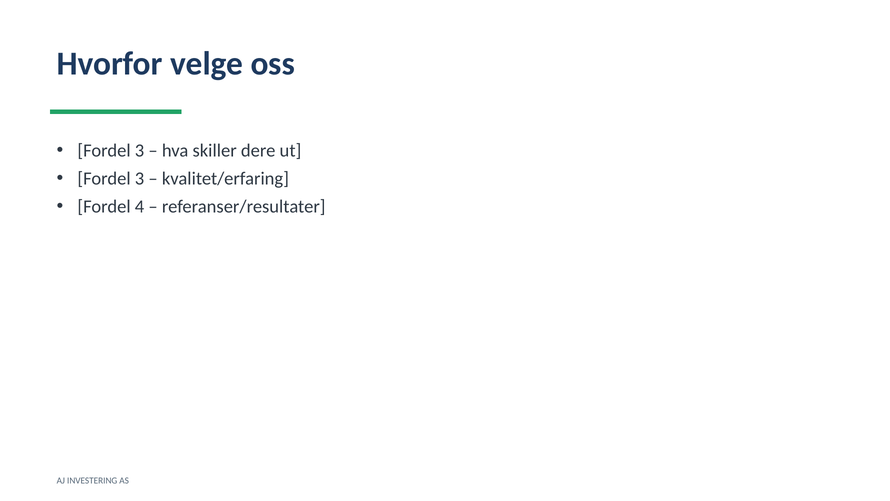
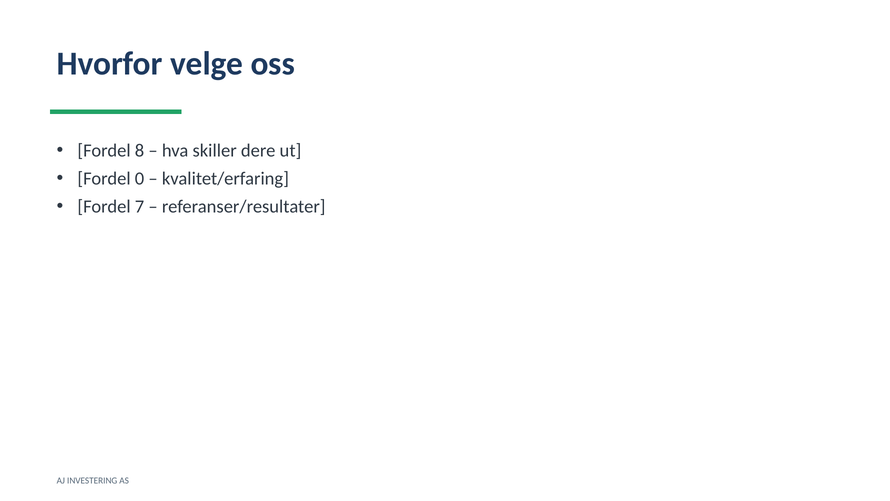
3: 3 -> 8 (140, 151)
3: 3 -> 0 (140, 179)
4: 4 -> 7 (140, 206)
